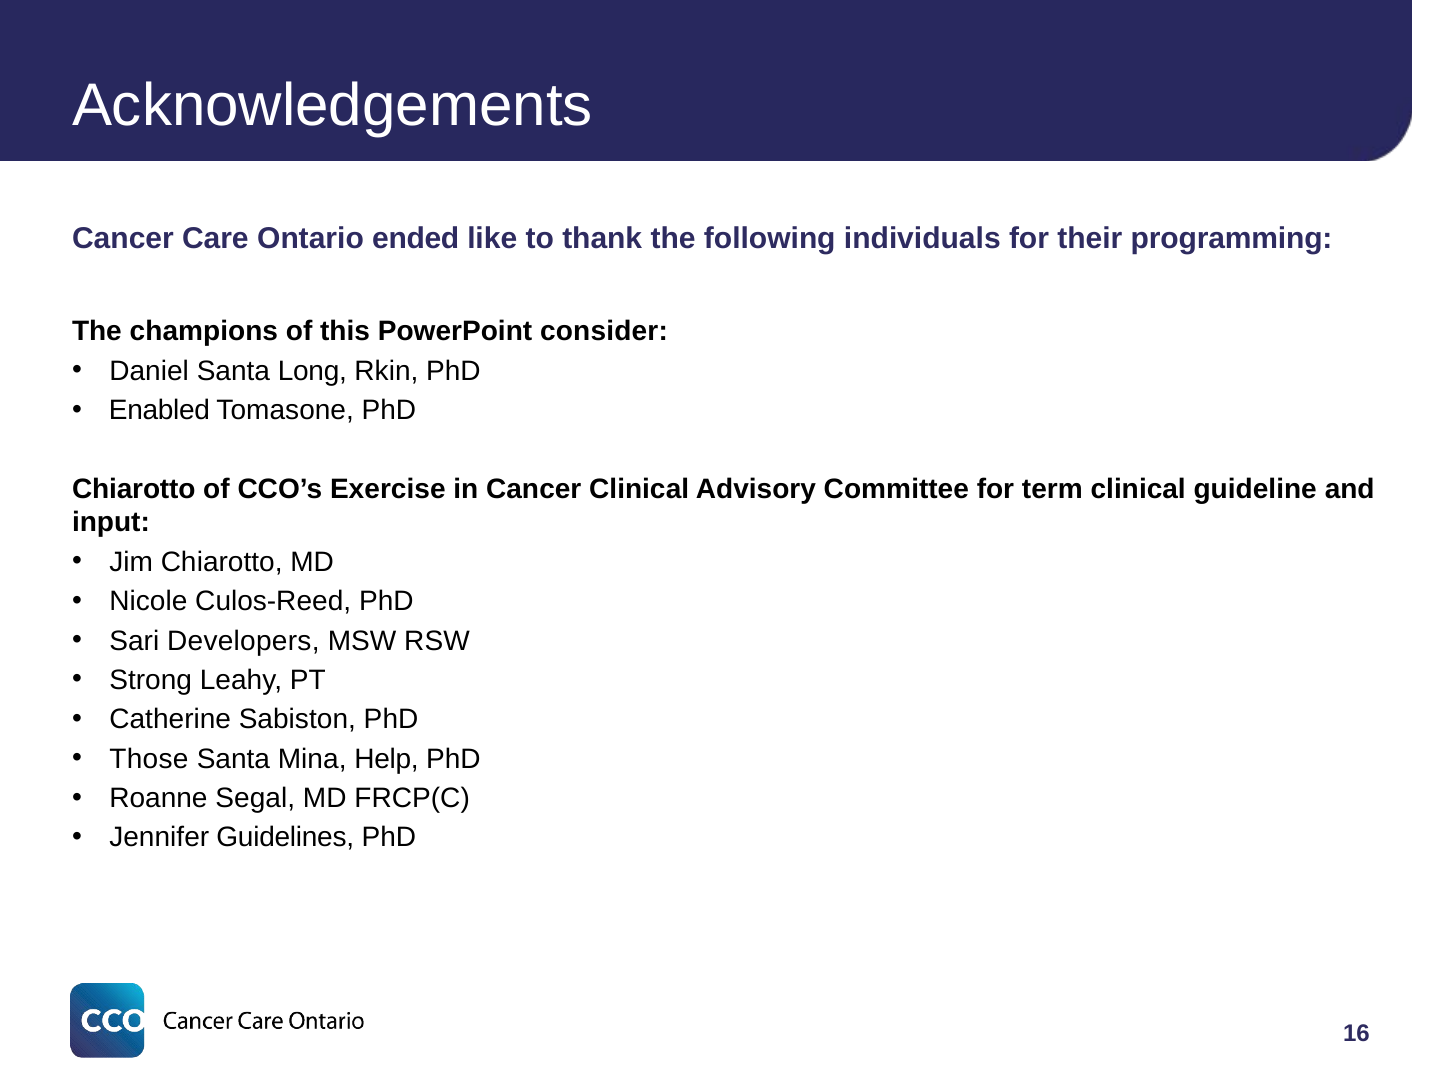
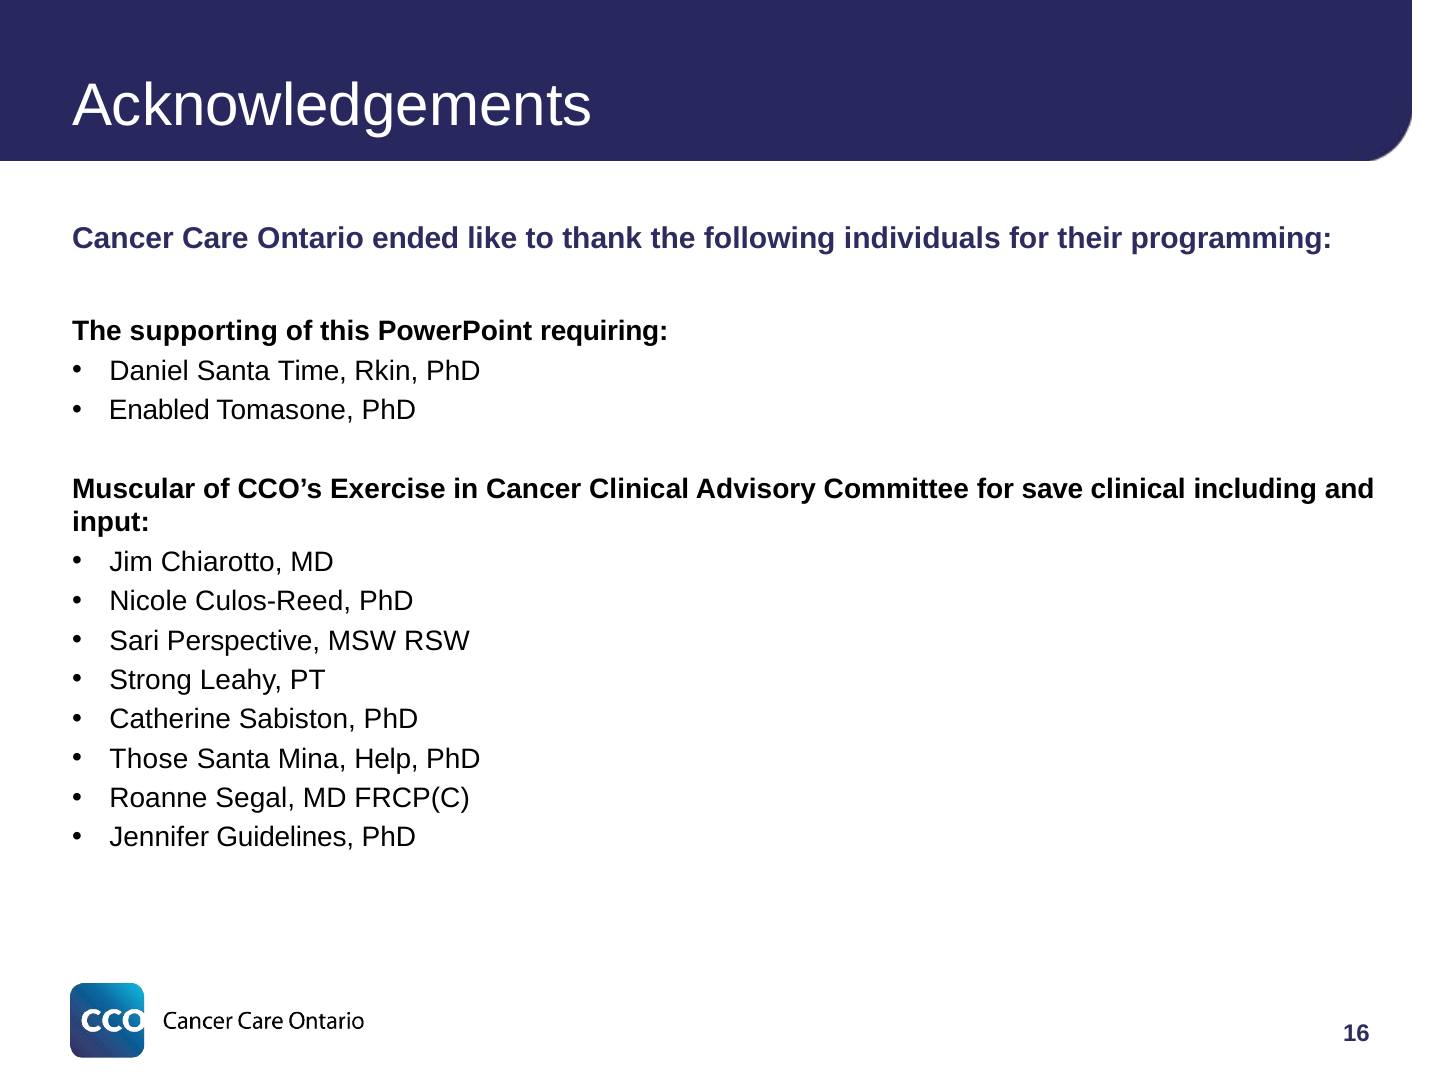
champions: champions -> supporting (204, 331)
consider: consider -> requiring (604, 331)
Long: Long -> Time (312, 371)
Chiarotto: Chiarotto -> Muscular (134, 489)
term: term -> save (1052, 489)
guideline: guideline -> including (1255, 489)
Developers: Developers -> Perspective (244, 640)
